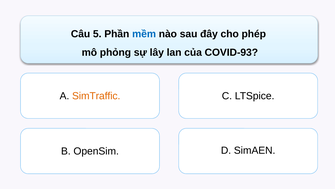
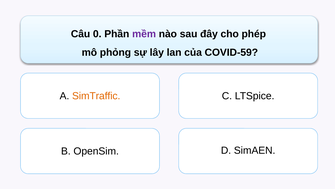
5: 5 -> 0 (97, 34)
mềm colour: blue -> purple (144, 34)
COVID-93: COVID-93 -> COVID-59 (231, 52)
